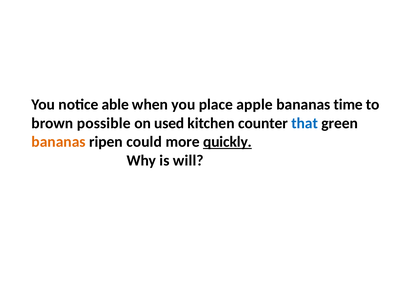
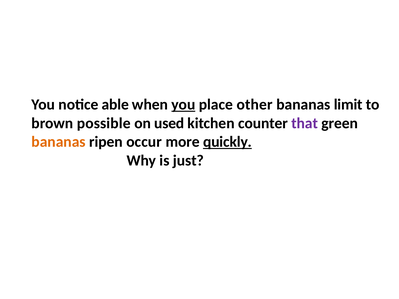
you underline: none -> present (183, 105)
apple: apple -> other (255, 105)
time: time -> limit (348, 105)
that colour: blue -> purple (305, 123)
could: could -> occur (144, 142)
will: will -> just (188, 161)
